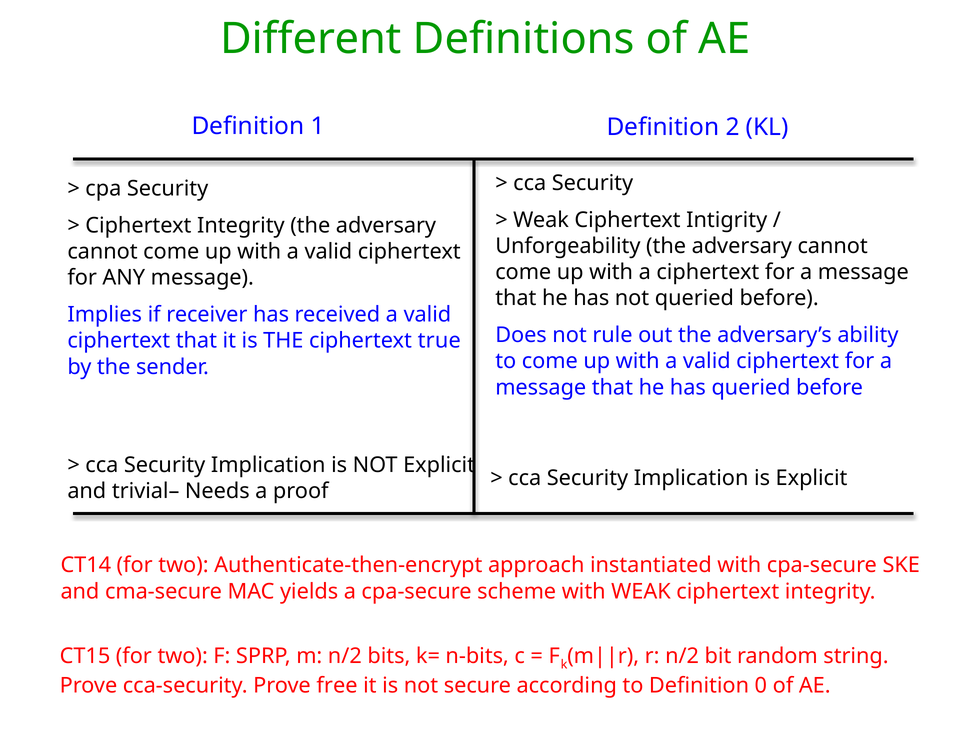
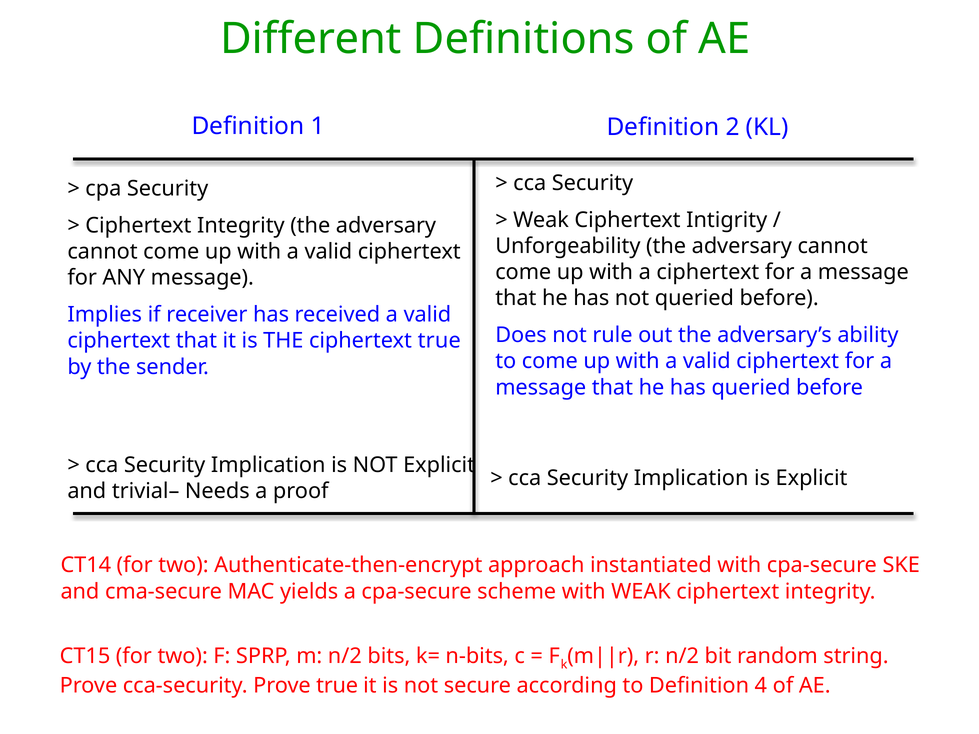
Prove free: free -> true (337, 686)
0: 0 -> 4 (761, 686)
